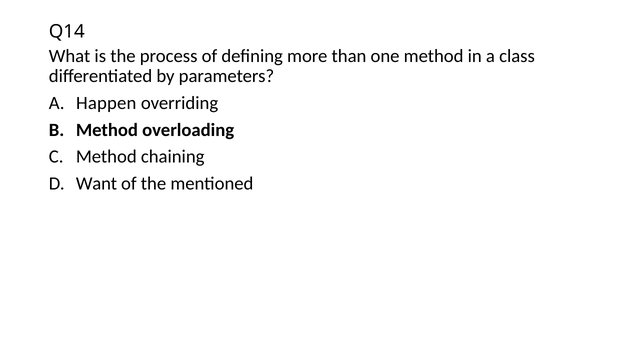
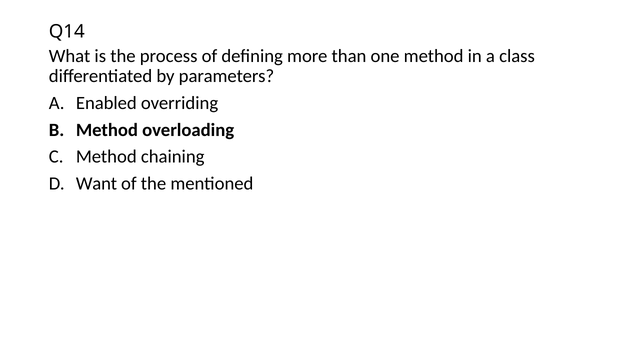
Happen: Happen -> Enabled (106, 103)
